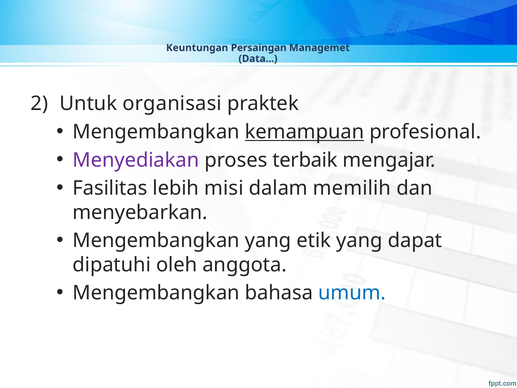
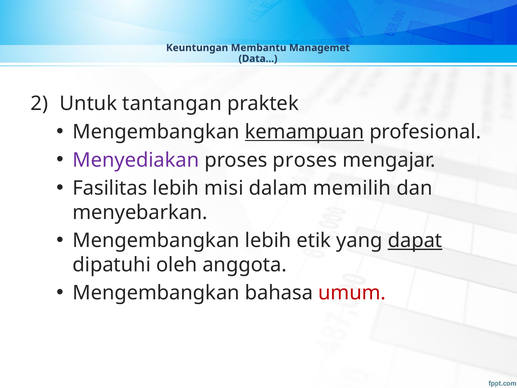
Persaingan: Persaingan -> Membantu (259, 48)
organisasi: organisasi -> tantangan (172, 104)
proses terbaik: terbaik -> proses (305, 160)
Mengembangkan yang: yang -> lebih (268, 240)
dapat underline: none -> present (415, 240)
umum colour: blue -> red (352, 293)
